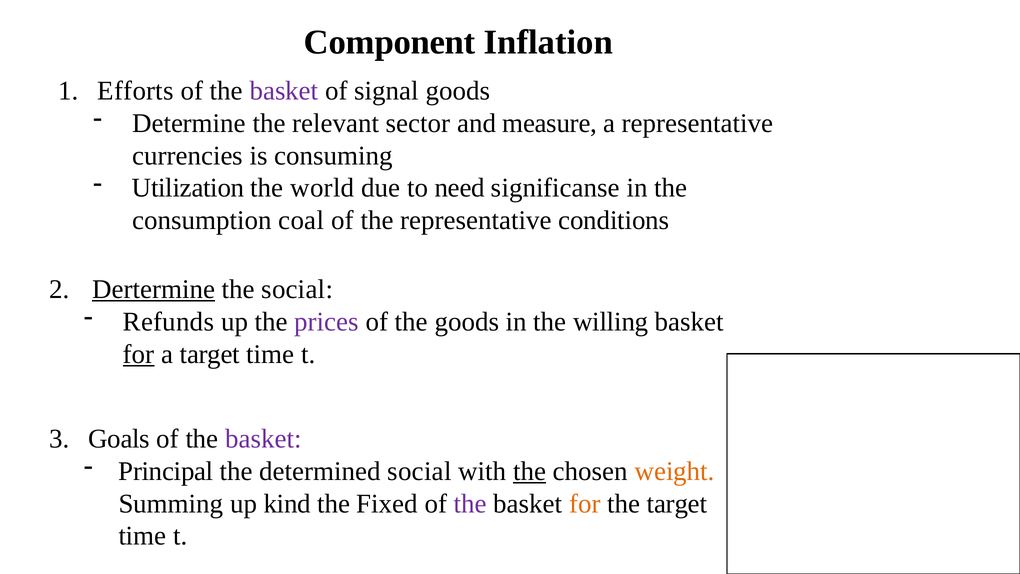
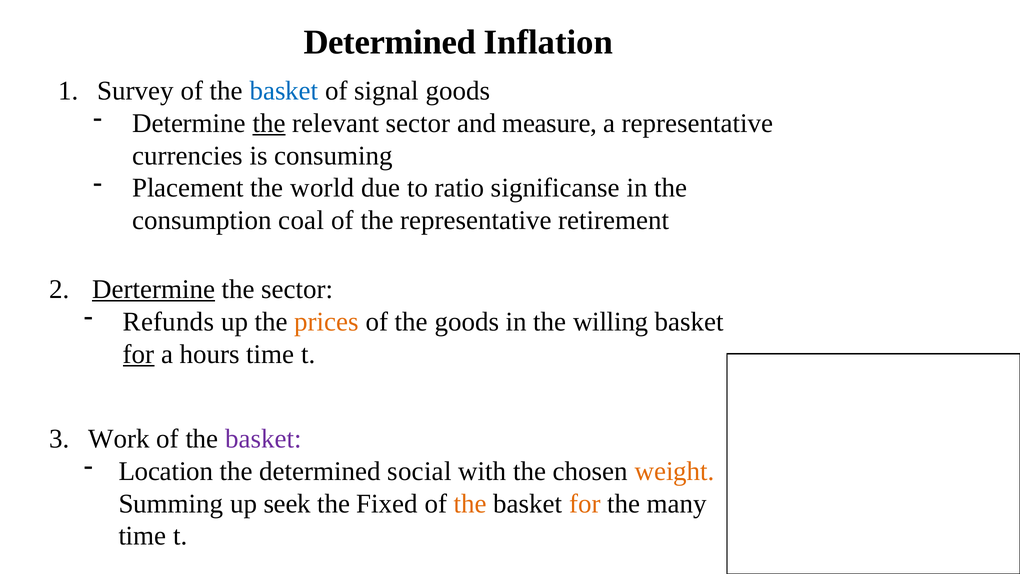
Component: Component -> Determined (390, 42)
Efforts: Efforts -> Survey (136, 91)
basket colour: purple -> blue (284, 91)
the underline: none -> present (269, 123)
Utilization: Utilization -> Placement (188, 188)
need: need -> ratio (460, 188)
conditions: conditions -> retirement (614, 220)
the social: social -> sector (297, 289)
prices colour: purple -> orange (327, 322)
a target: target -> hours (210, 354)
Goals: Goals -> Work (119, 439)
Principal: Principal -> Location (166, 471)
the underline: present -> none (530, 471)
kind: kind -> seek (287, 503)
the colour: purple -> orange (470, 503)
the target: target -> many (677, 503)
